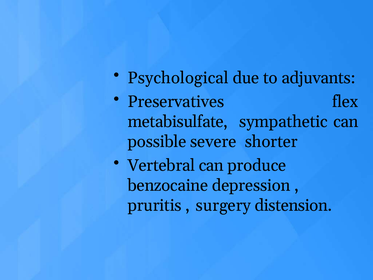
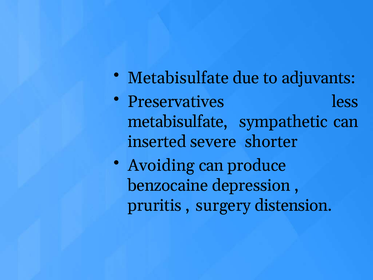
Psychological: Psychological -> Metabisulfate (178, 78)
flex: flex -> less (345, 102)
possible: possible -> inserted (157, 141)
Vertebral: Vertebral -> Avoiding (161, 165)
